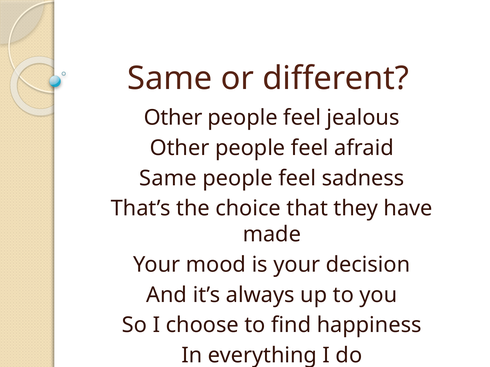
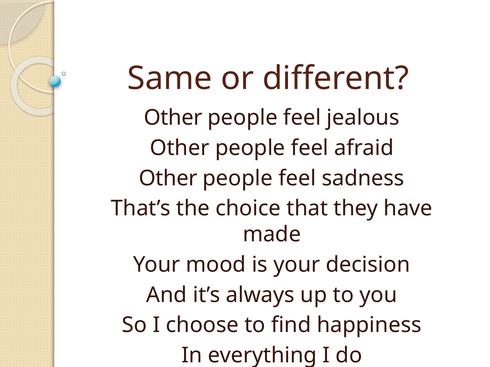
Same: Same -> Other (168, 178)
